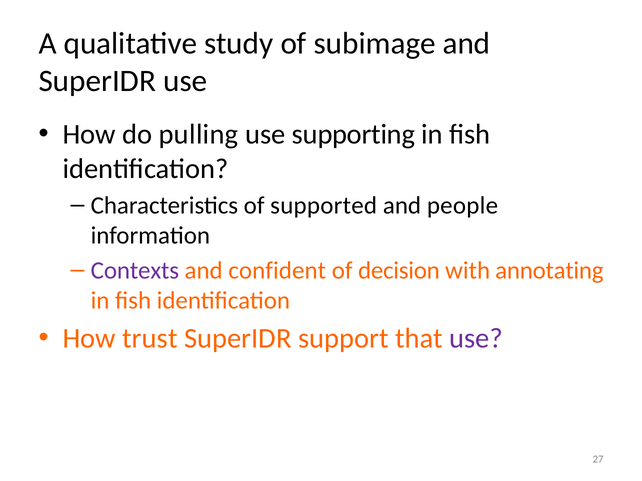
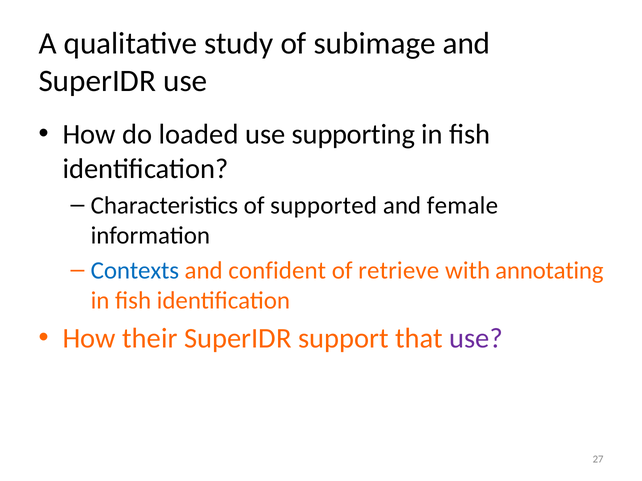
pulling: pulling -> loaded (199, 135)
people: people -> female (462, 206)
Contexts colour: purple -> blue (135, 271)
decision: decision -> retrieve (399, 271)
trust: trust -> their (150, 339)
